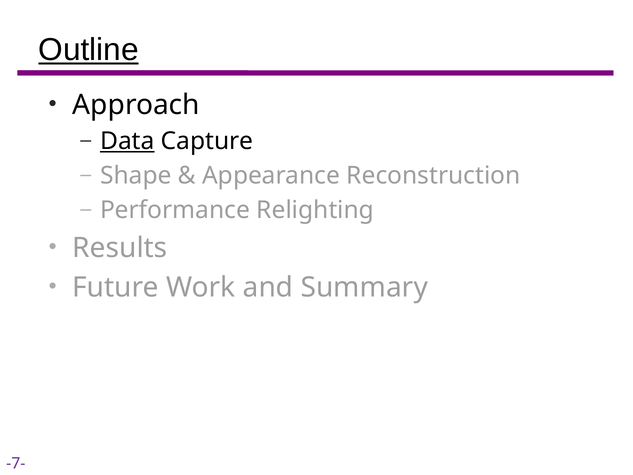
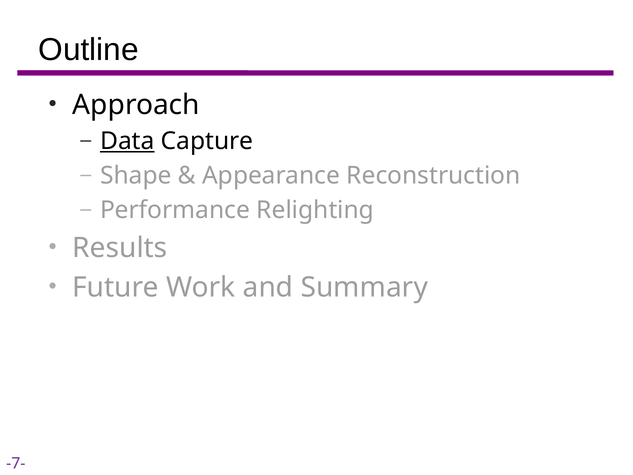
Outline underline: present -> none (89, 50)
